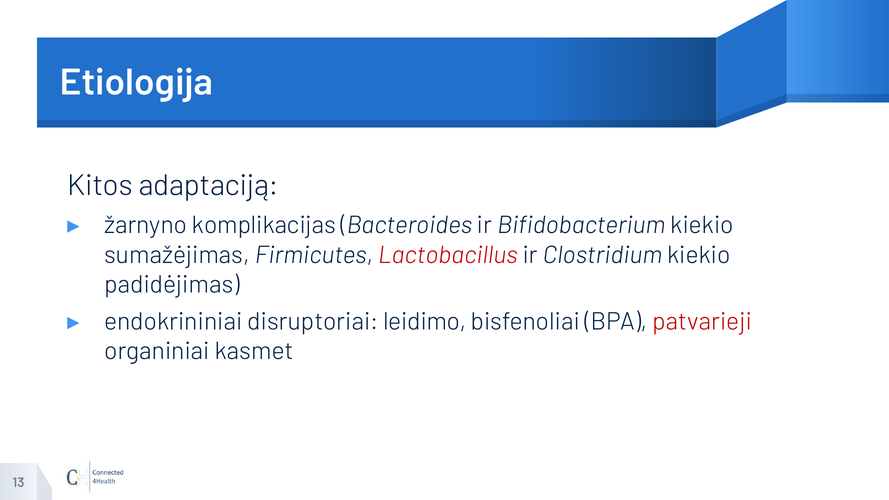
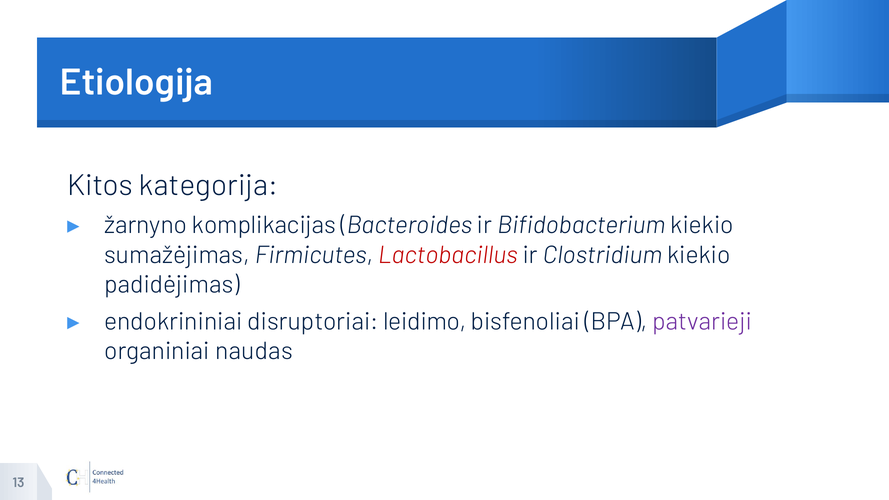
adaptaciją: adaptaciją -> kategorija (209, 186)
patvarieji colour: red -> purple (702, 322)
kasmet: kasmet -> naudas (254, 351)
